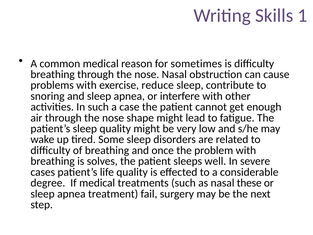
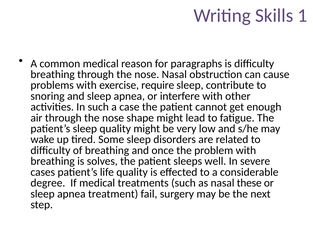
sometimes: sometimes -> paragraphs (196, 63)
reduce: reduce -> require (158, 85)
